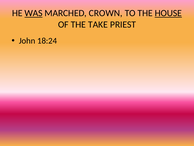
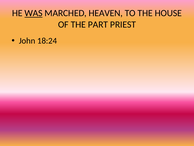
CROWN: CROWN -> HEAVEN (106, 13)
HOUSE underline: present -> none (168, 13)
TAKE: TAKE -> PART (98, 24)
